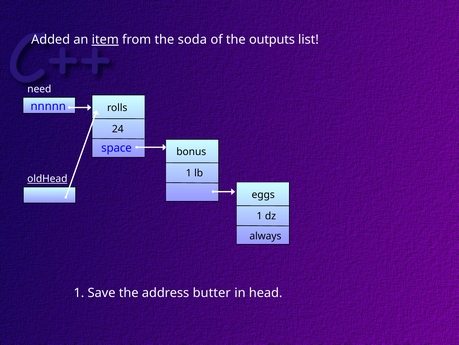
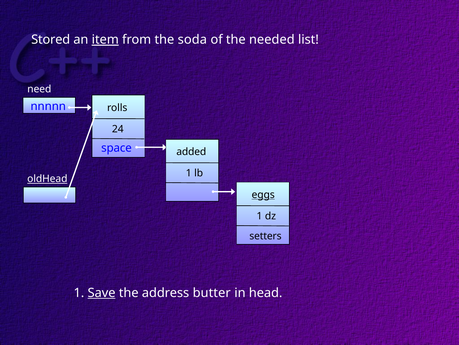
Added: Added -> Stored (51, 40)
outputs: outputs -> needed (272, 40)
bonus: bonus -> added (191, 151)
eggs underline: none -> present (263, 194)
always: always -> setters (265, 236)
Save underline: none -> present (102, 292)
